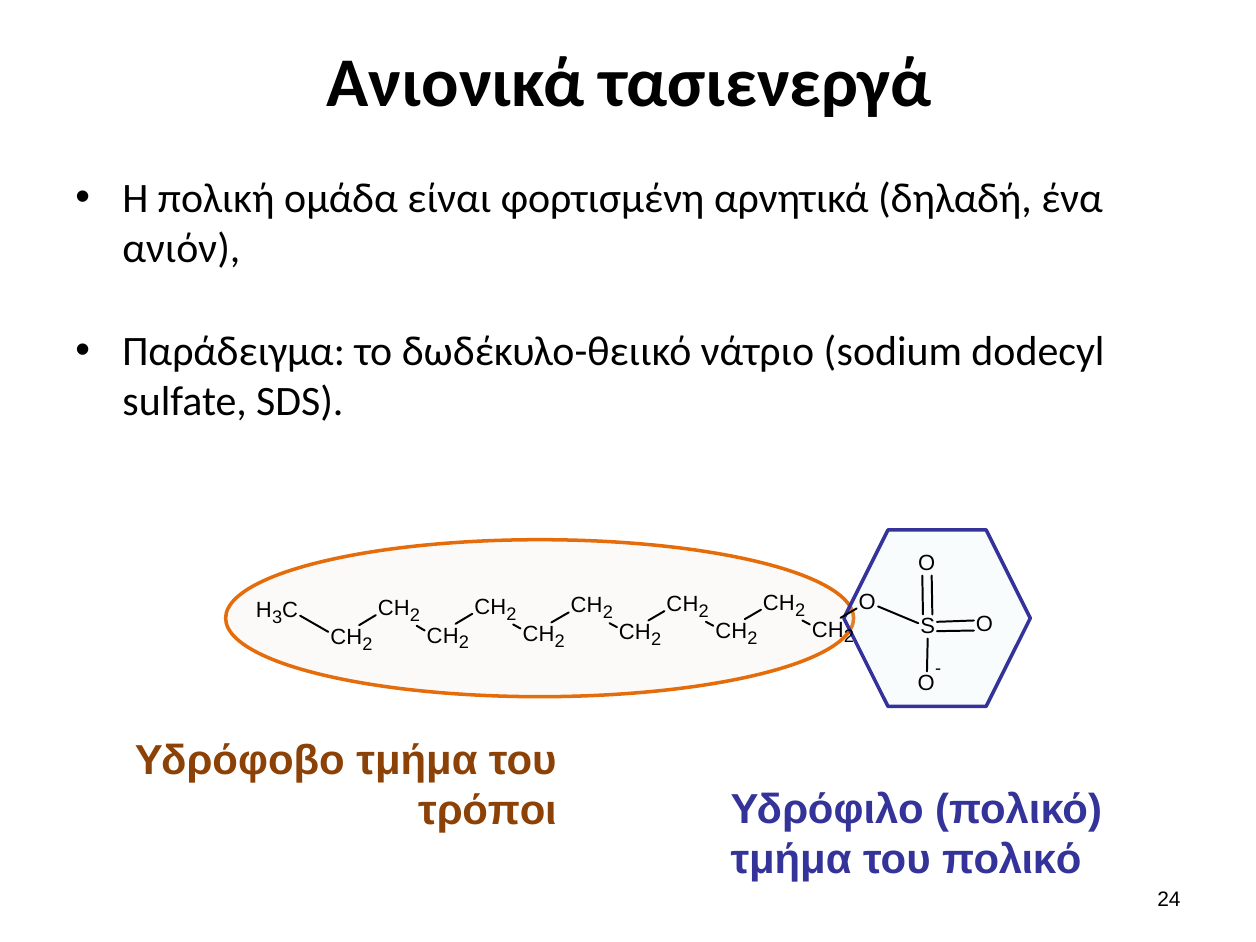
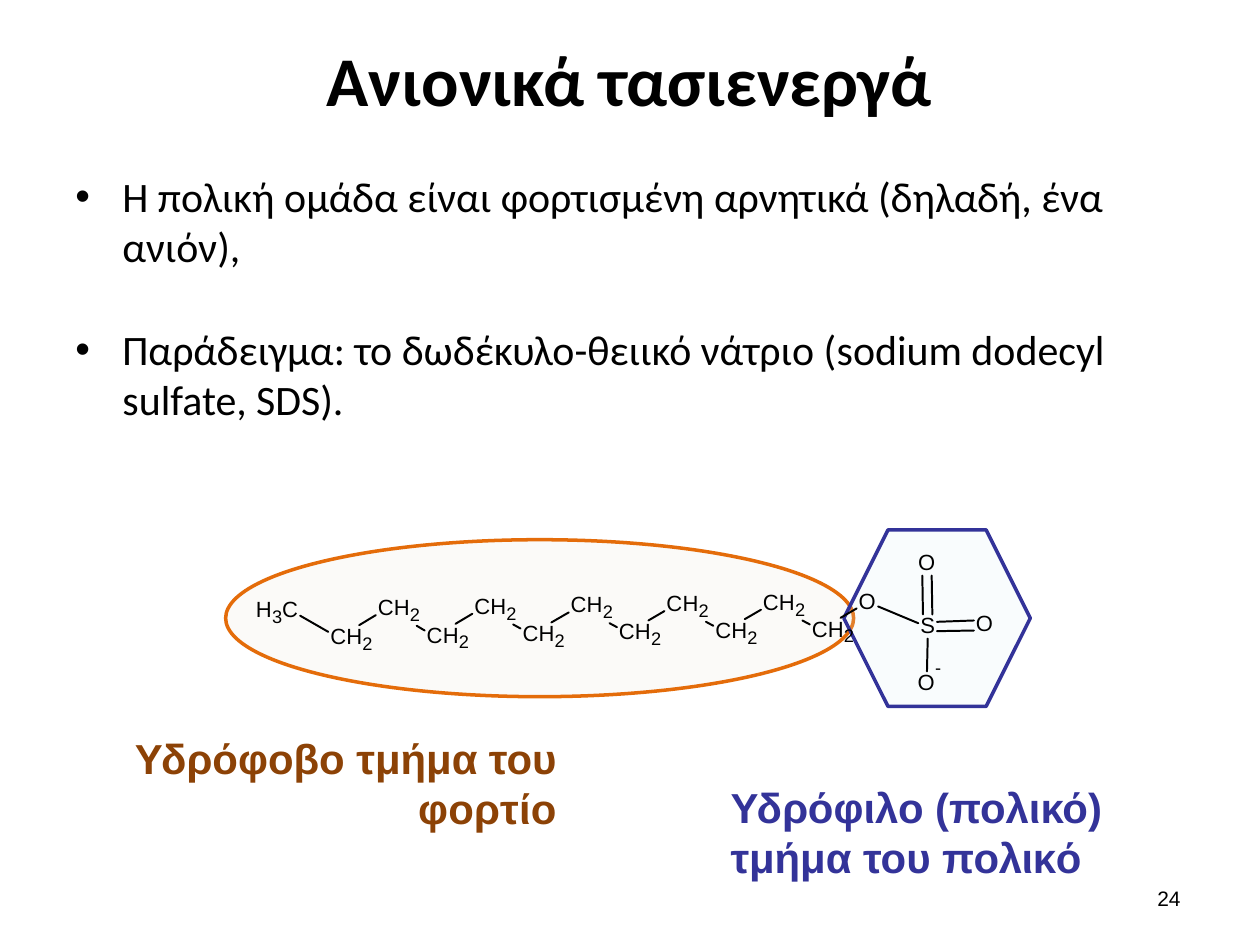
τρόποι: τρόποι -> φορτίο (487, 811)
